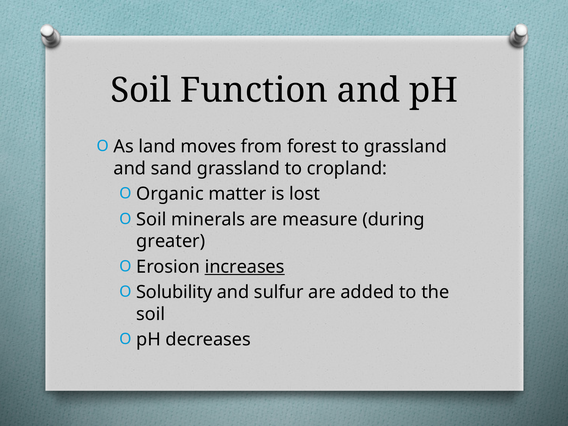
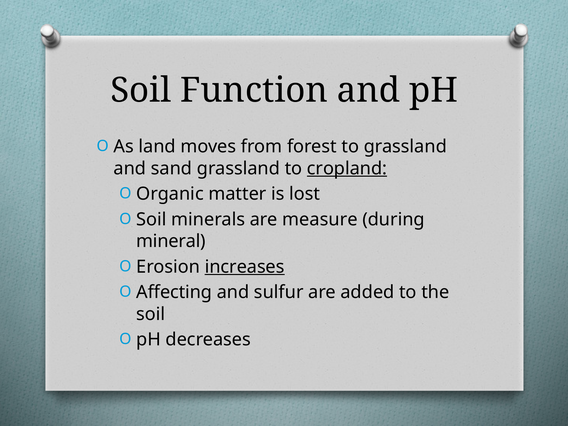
cropland underline: none -> present (347, 168)
greater: greater -> mineral (171, 241)
Solubility: Solubility -> Affecting (174, 292)
